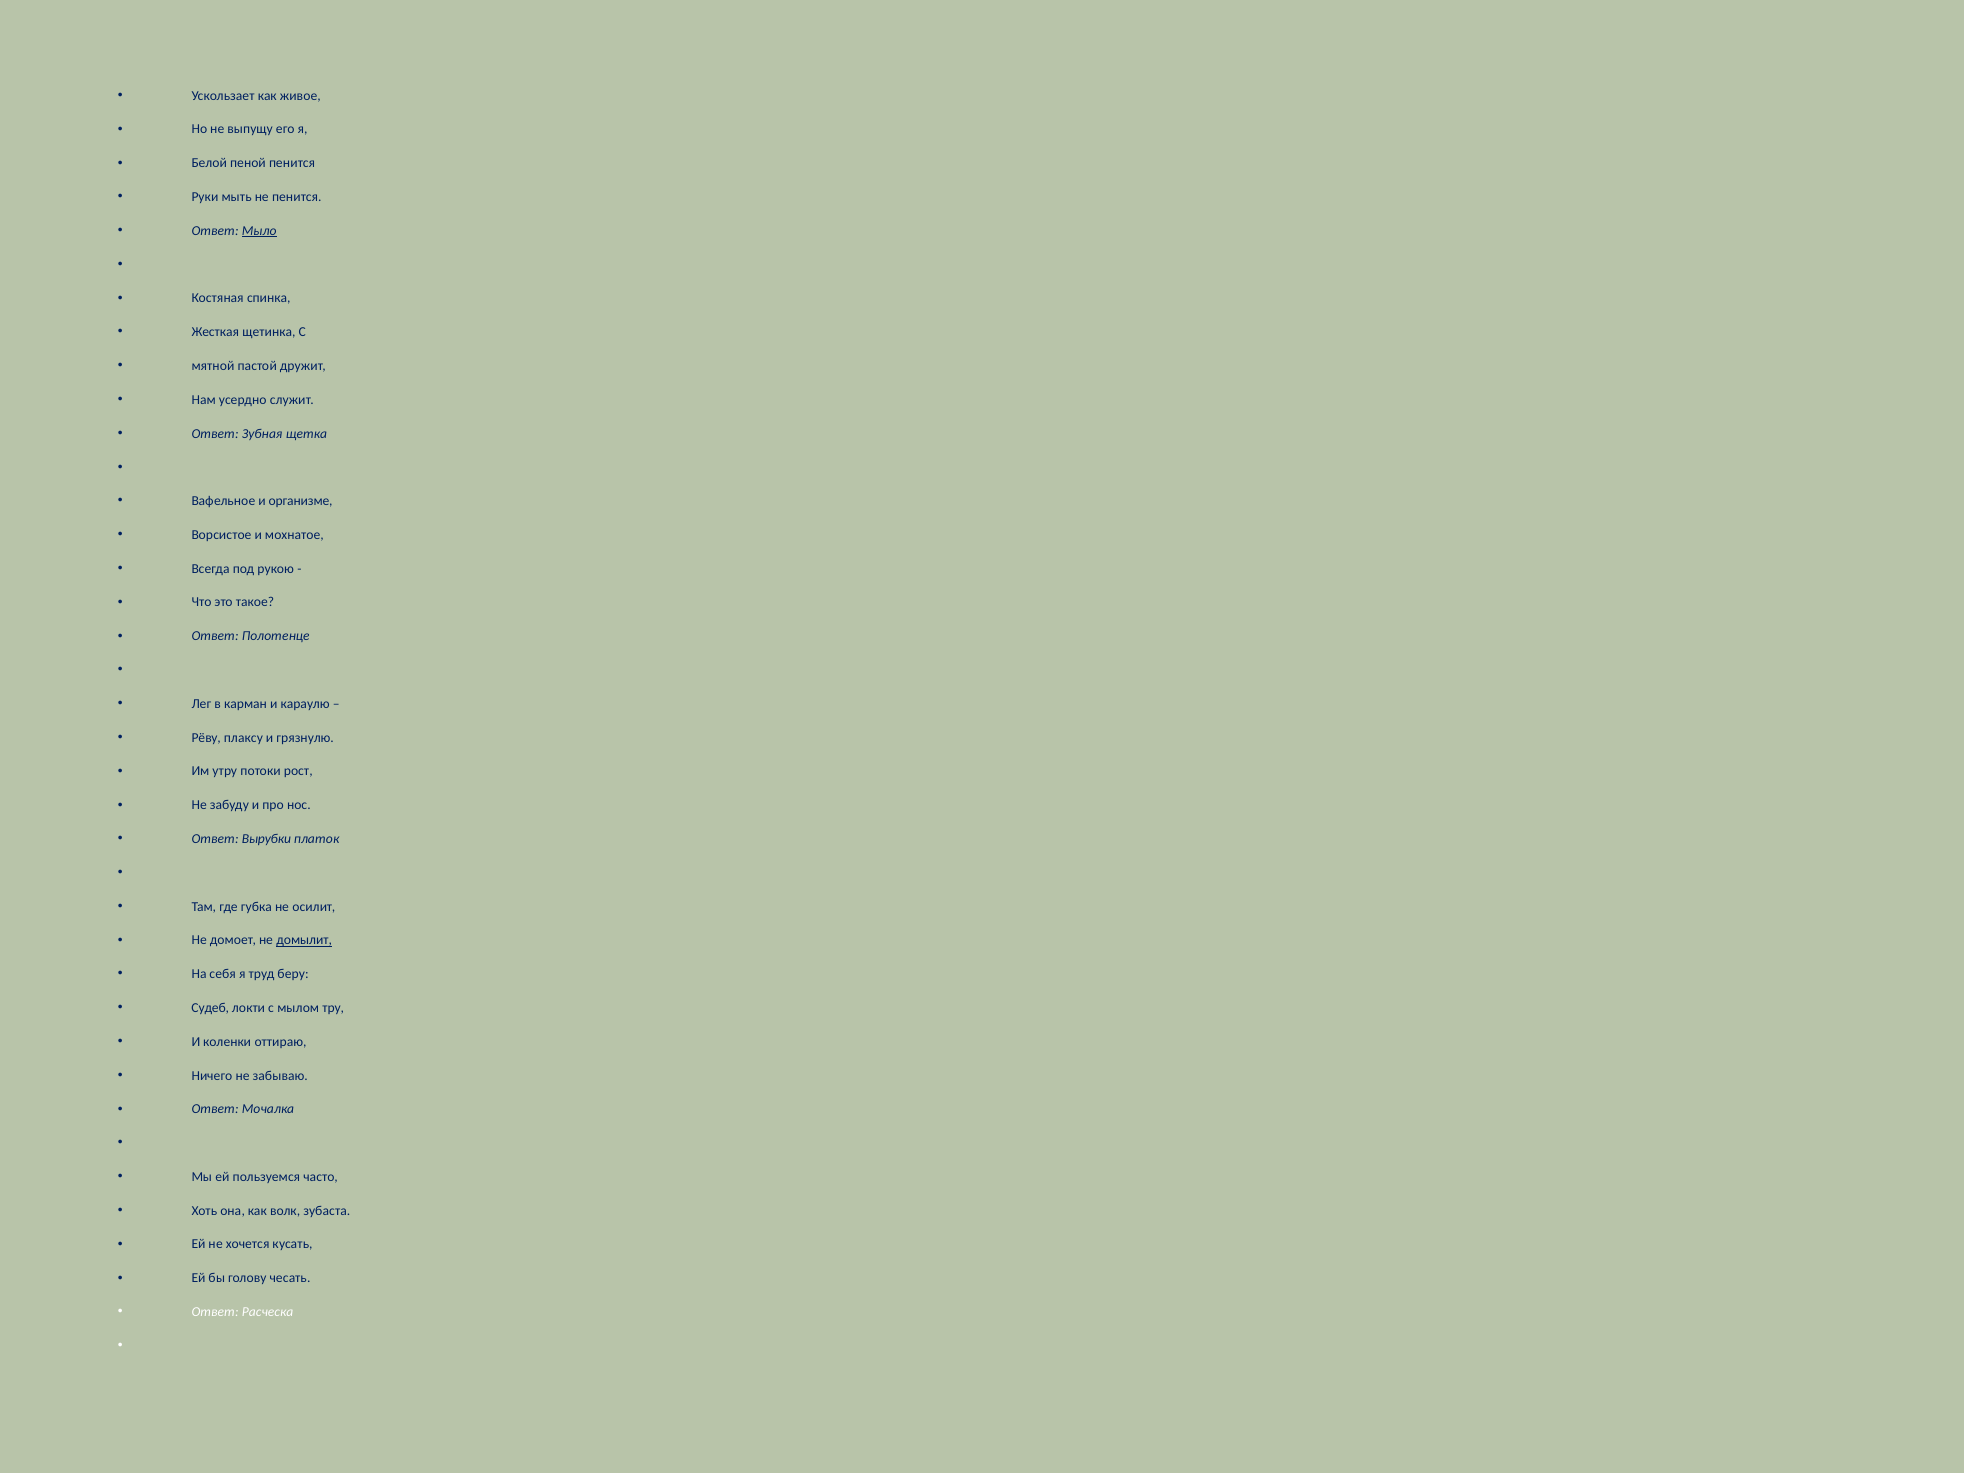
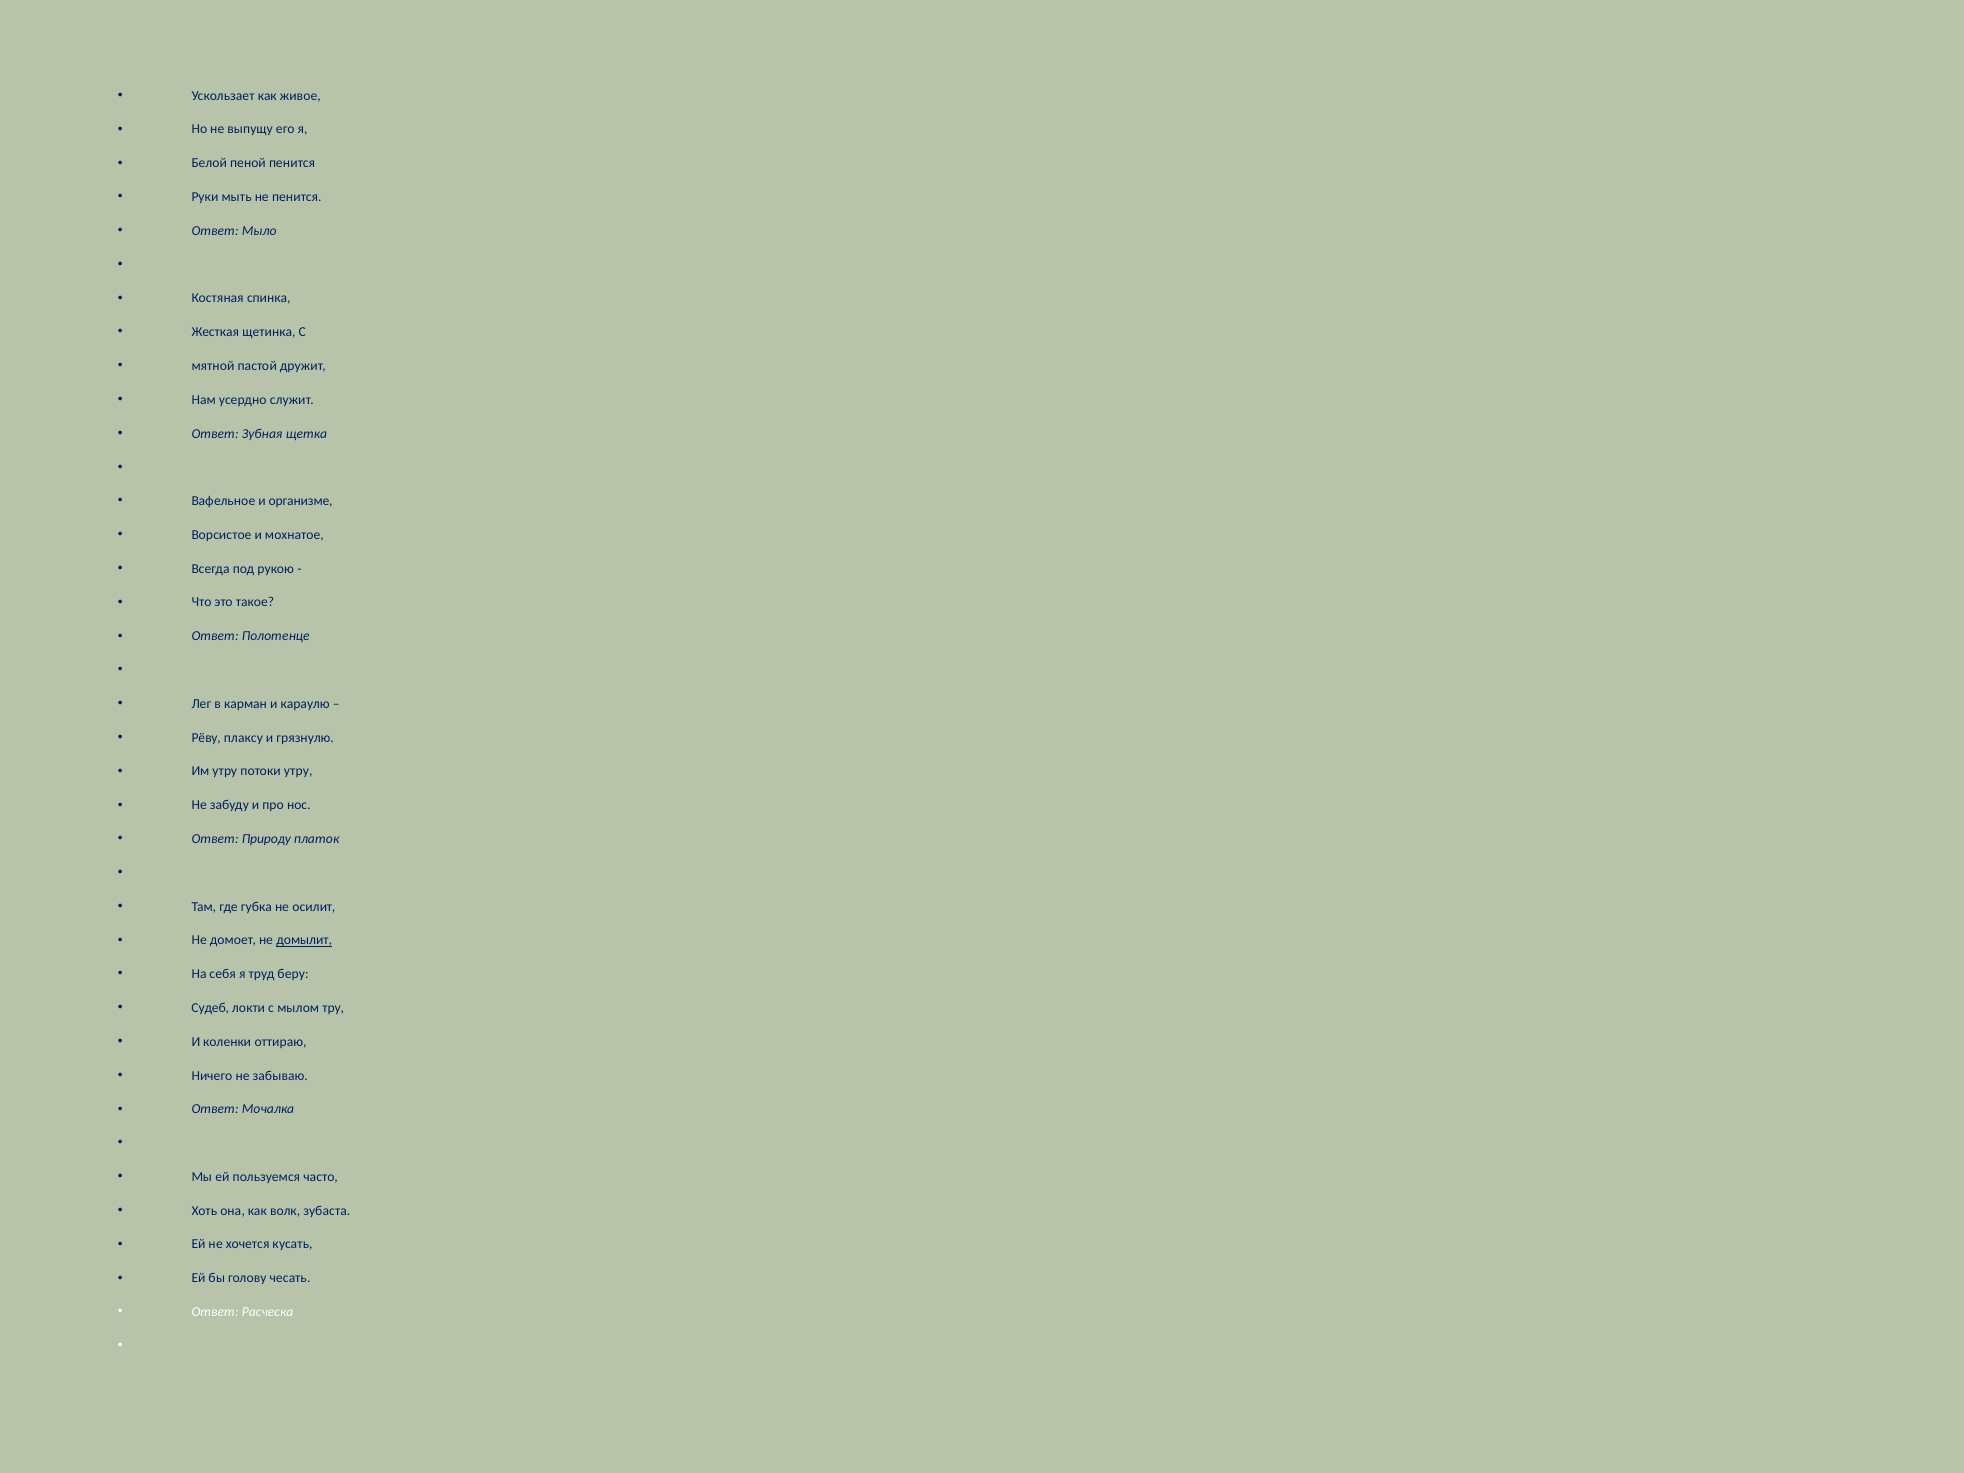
Мыло underline: present -> none (259, 231)
потоки рост: рост -> утру (298, 771)
Вырубки: Вырубки -> Природу (266, 839)
